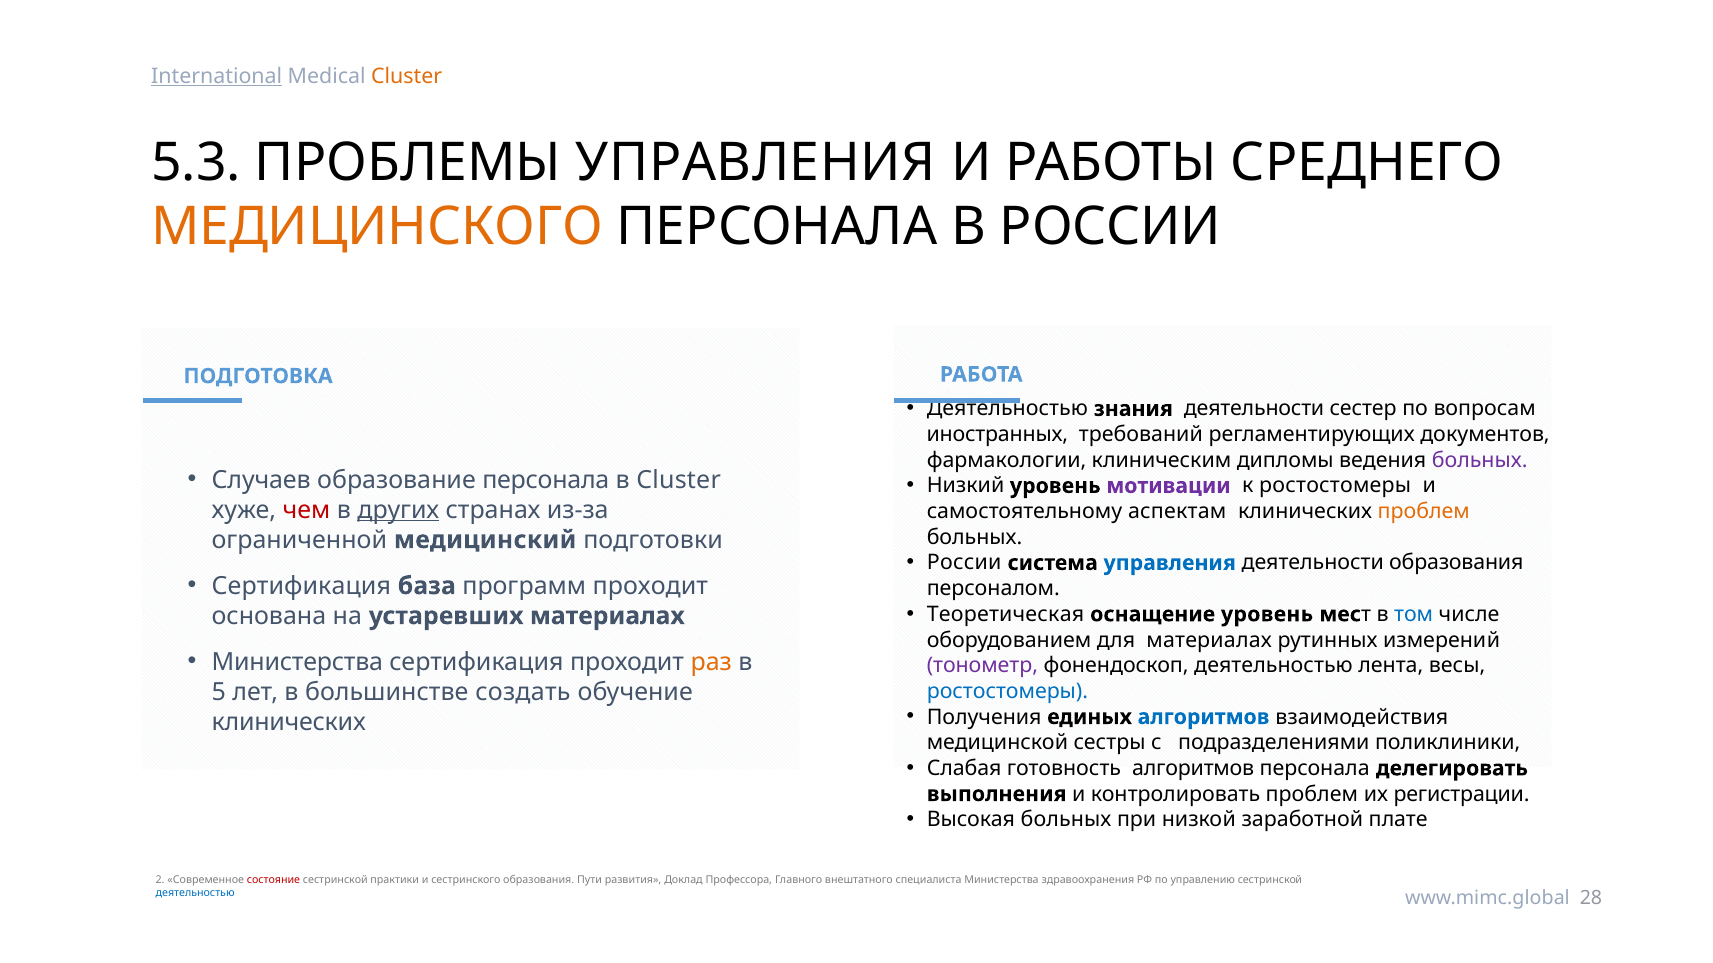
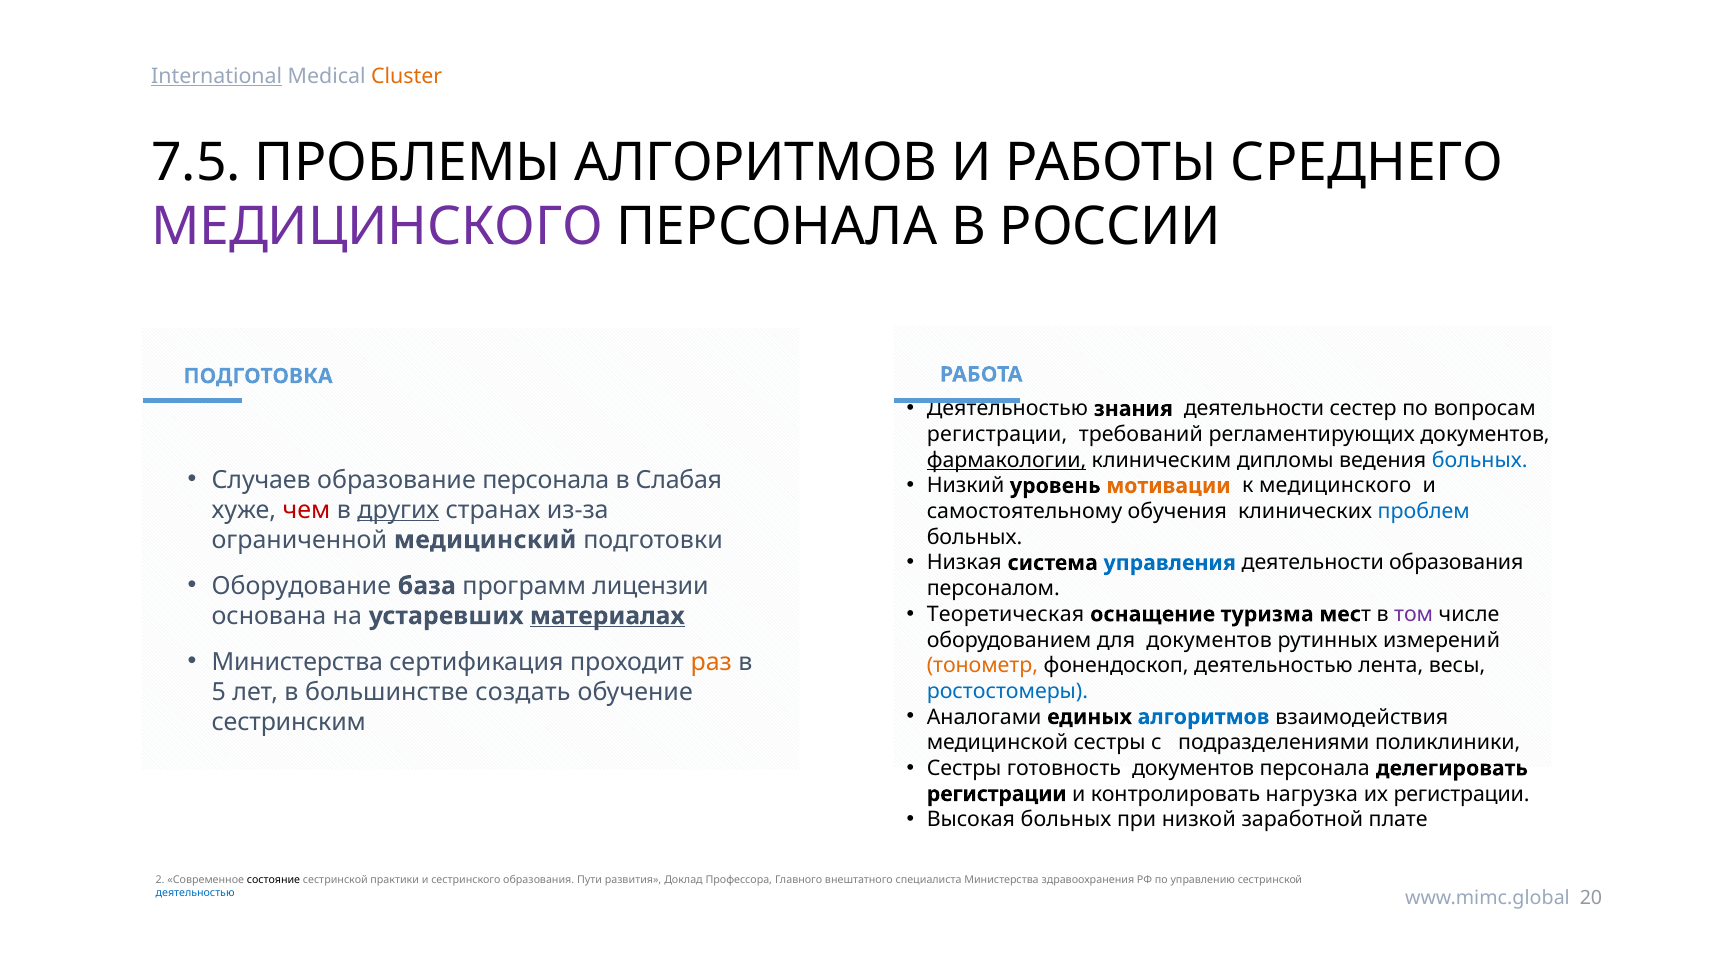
5.3: 5.3 -> 7.5 (196, 163)
ПРОБЛЕМЫ УПРАВЛЕНИЯ: УПРАВЛЕНИЯ -> АЛГОРИТМОВ (756, 163)
МЕДИЦИНСКОГО colour: orange -> purple (377, 227)
иностранных: иностранных -> регистрации (997, 435)
фармакологии underline: none -> present (1007, 460)
больных colour: purple -> blue (1480, 460)
в Cluster: Cluster -> Слабая (679, 480)
мотивации colour: purple -> orange (1169, 486)
к ростостомеры: ростостомеры -> медицинского (1335, 486)
аспектам: аспектам -> обучения (1177, 512)
проблем colour: orange -> blue (1424, 512)
России: России -> Низкая (964, 563)
Сертификация: Сертификация -> Оборудование (301, 586)
программ проходит: проходит -> лицензии (650, 586)
оснащение уровень: уровень -> туризма (1267, 615)
том colour: blue -> purple (1414, 615)
материалах underline: none -> present (607, 616)
для материалах: материалах -> документов (1209, 640)
тонометр colour: purple -> orange (982, 666)
Получения: Получения -> Аналогами (984, 717)
клинических: клинических -> сестринским (289, 722)
Слабая: Слабая -> Сестры (964, 769)
готовность алгоритмов: алгоритмов -> документов (1193, 769)
выполнения: выполнения -> регистрации (997, 794)
контролировать проблем: проблем -> нагрузка (1312, 794)
состояние colour: red -> black (273, 881)
28: 28 -> 20 (1591, 899)
